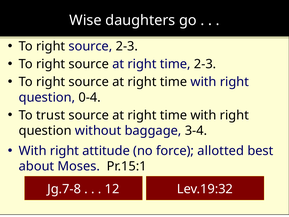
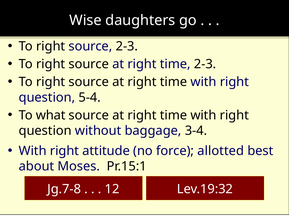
0-4: 0-4 -> 5-4 (90, 97)
trust: trust -> what (51, 115)
